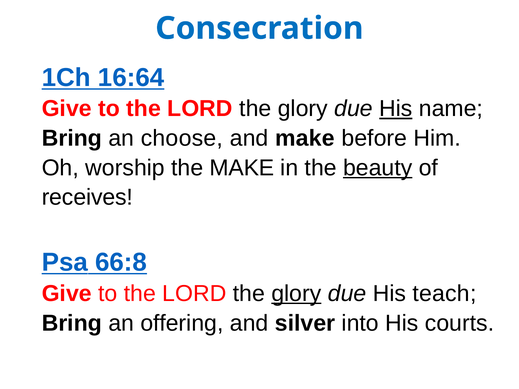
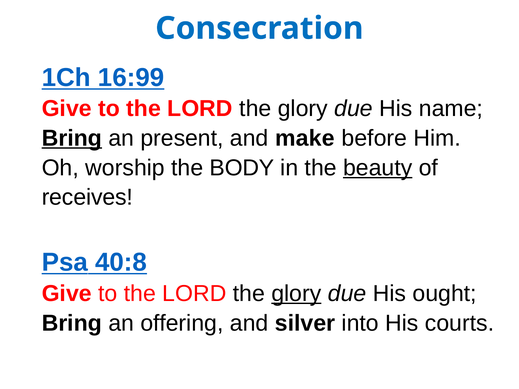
16:64: 16:64 -> 16:99 (131, 78)
His underline: present -> none (396, 109)
Bring underline: none -> present (72, 138)
choose: choose -> present (182, 138)
the MAKE: MAKE -> BODY (242, 168)
66:8: 66:8 -> 40:8 (121, 263)
teach: teach -> ought (445, 294)
